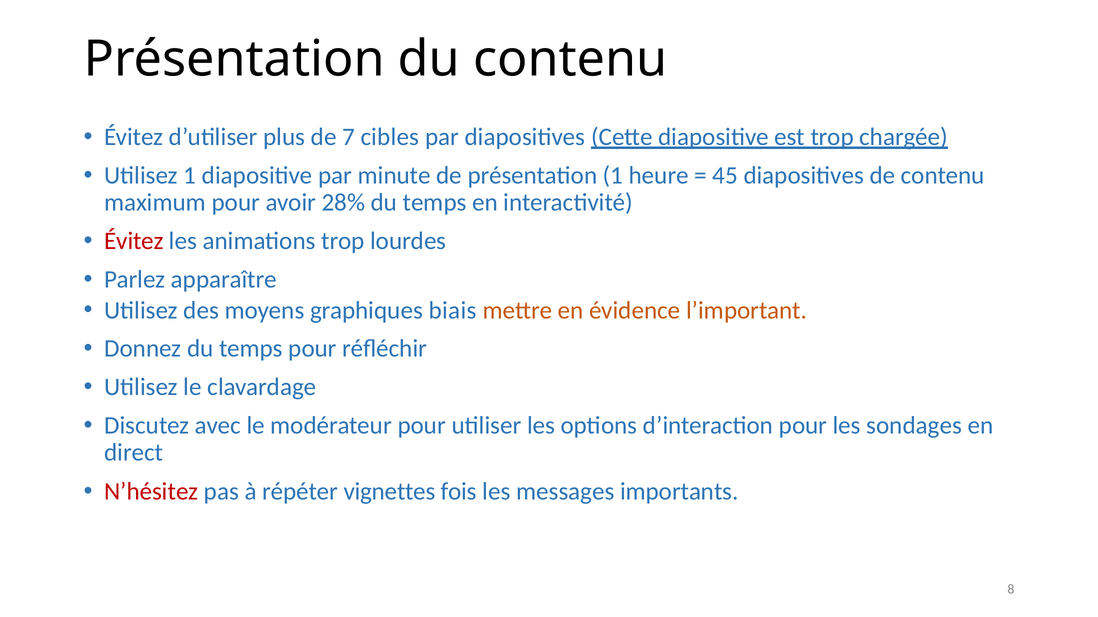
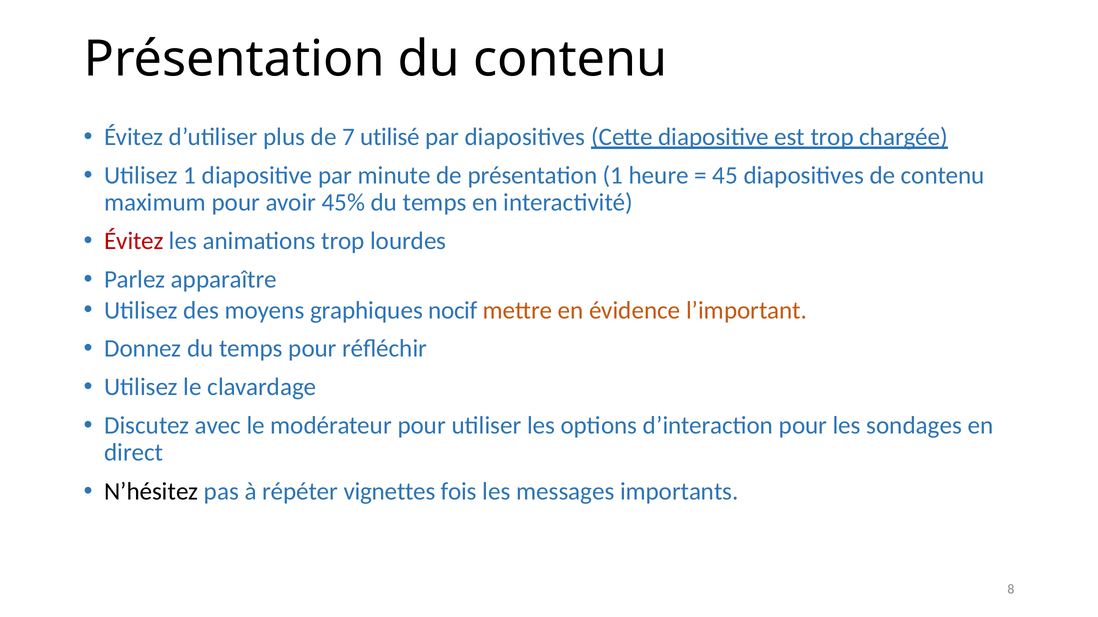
cibles: cibles -> utilisé (390, 137)
28%: 28% -> 45% (343, 203)
biais: biais -> nocif (453, 311)
N’hésitez colour: red -> black (151, 492)
